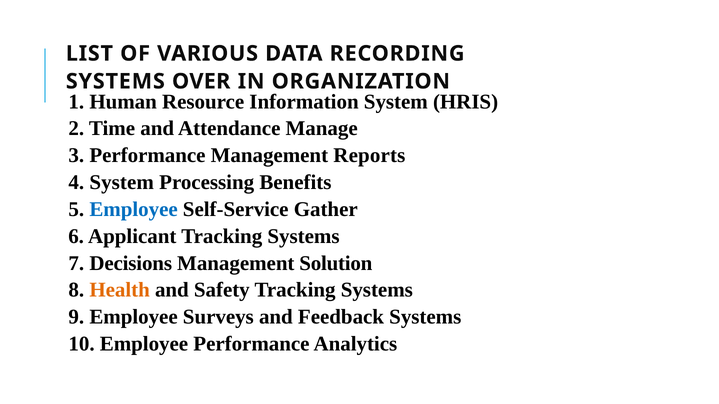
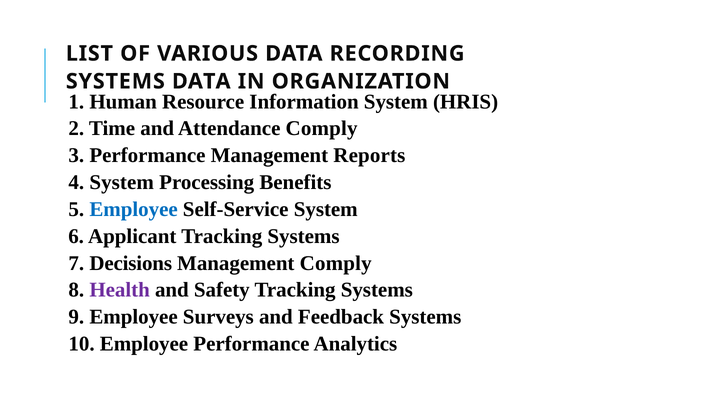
OVER: OVER -> DATA (201, 81)
Attendance Manage: Manage -> Comply (322, 129)
Self-Service Gather: Gather -> System (326, 210)
Management Solution: Solution -> Comply (336, 263)
Health colour: orange -> purple (120, 290)
